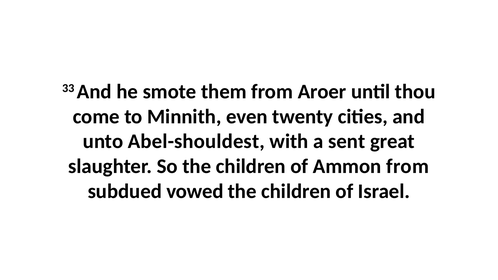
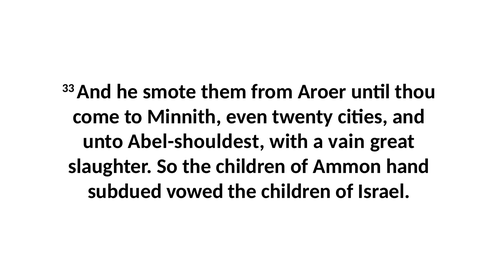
sent: sent -> vain (347, 141)
Ammon from: from -> hand (408, 166)
